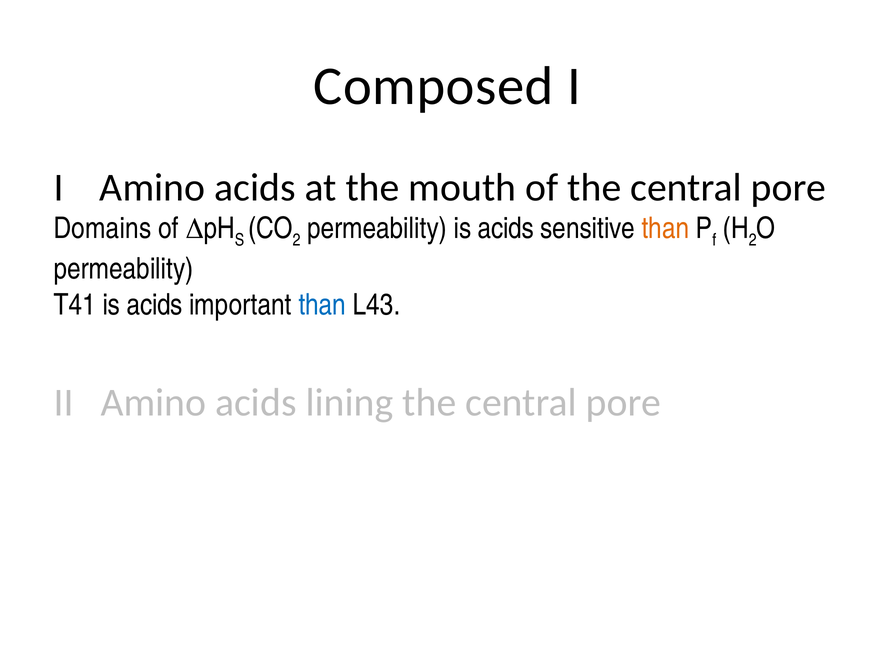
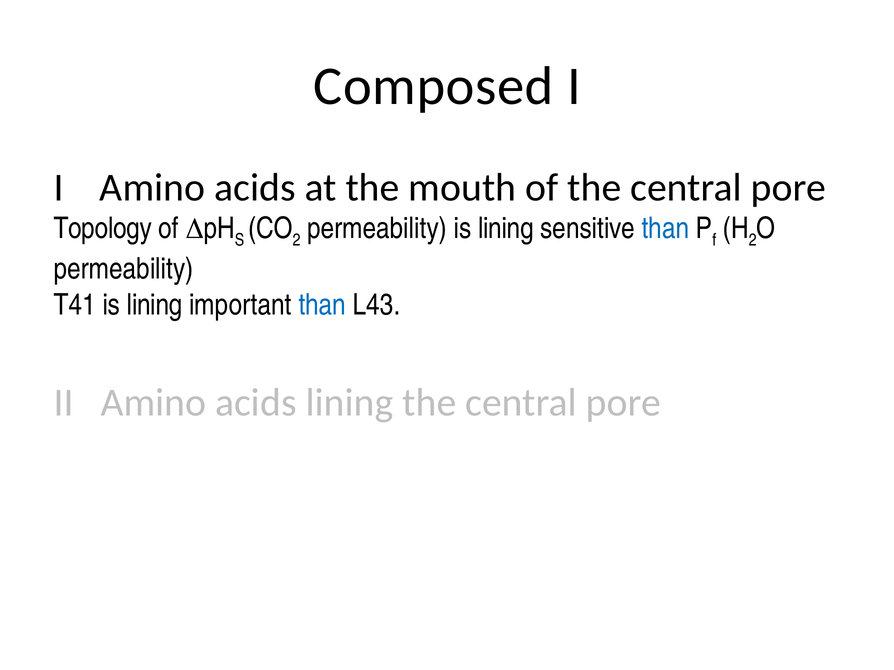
Domains: Domains -> Topology (103, 229)
permeability is acids: acids -> lining (506, 229)
than colour: orange -> blue (665, 229)
T41 is acids: acids -> lining (155, 305)
